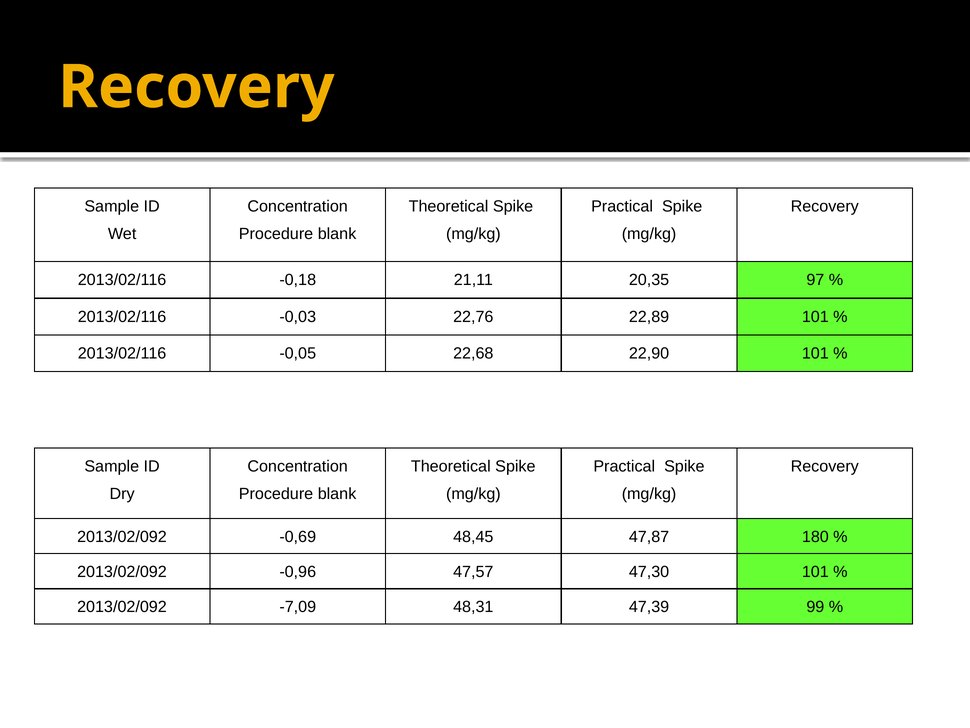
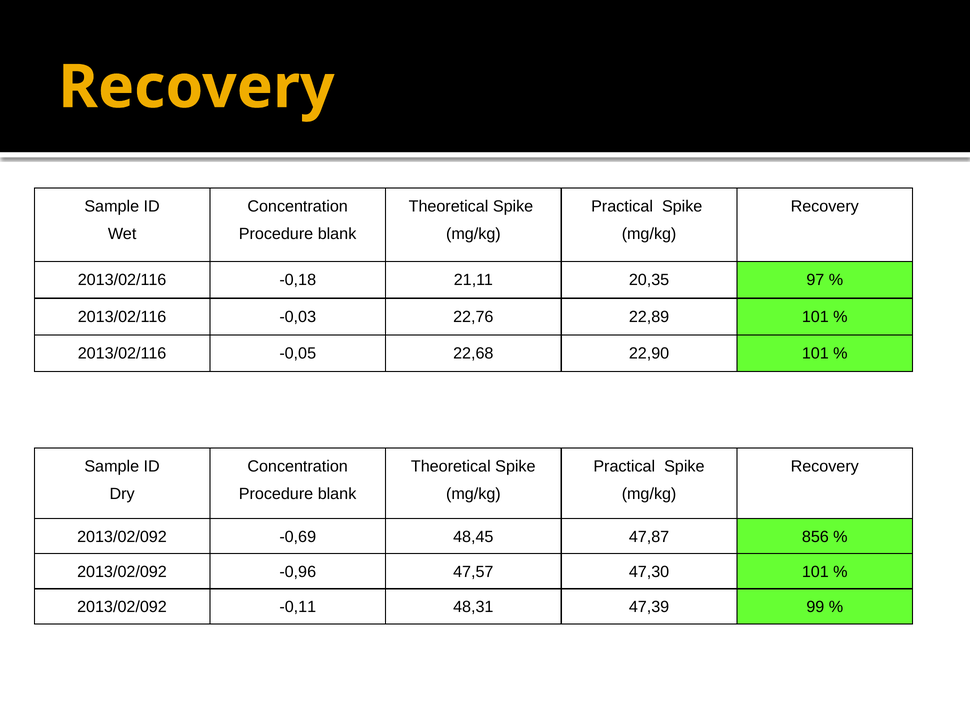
180: 180 -> 856 (815, 536)
-7,09: -7,09 -> -0,11 (298, 607)
